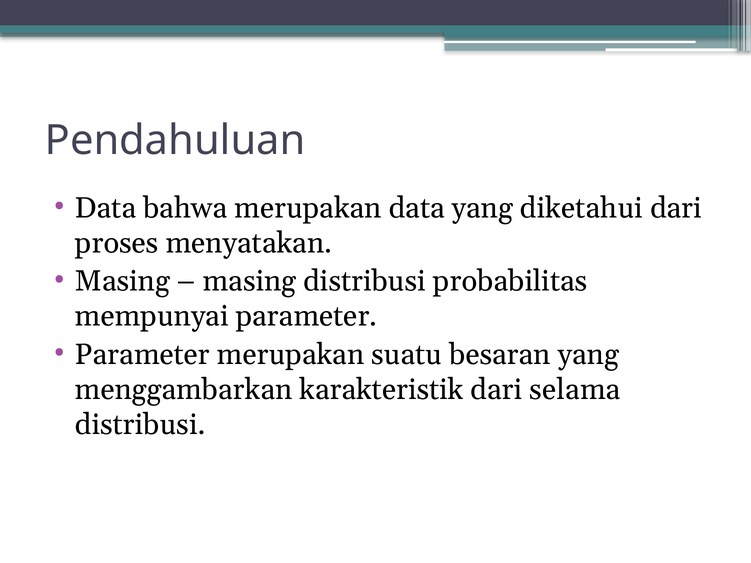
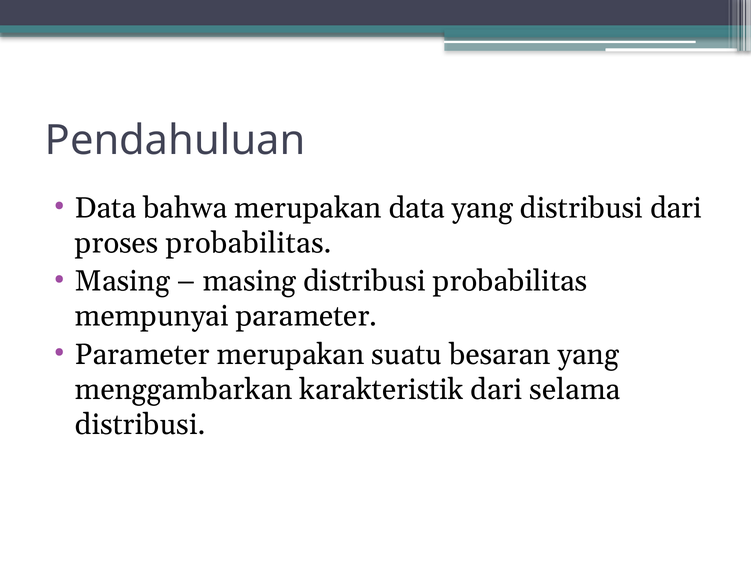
yang diketahui: diketahui -> distribusi (581, 208)
proses menyatakan: menyatakan -> probabilitas (249, 243)
